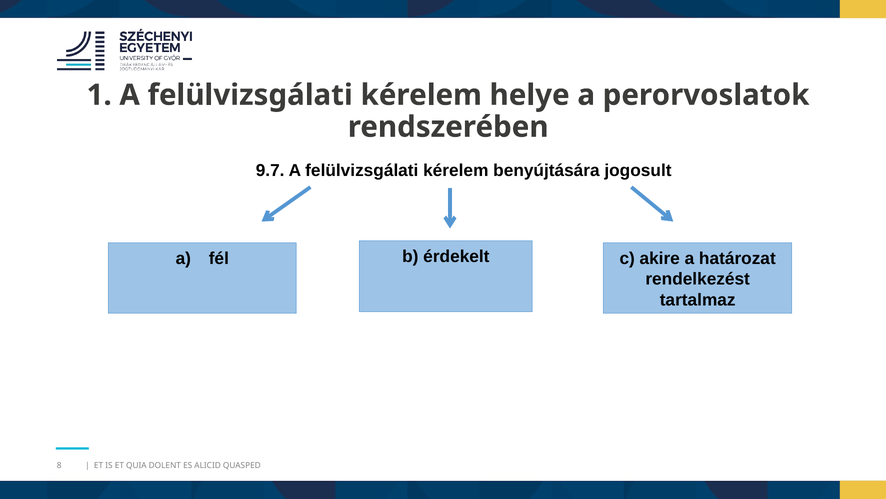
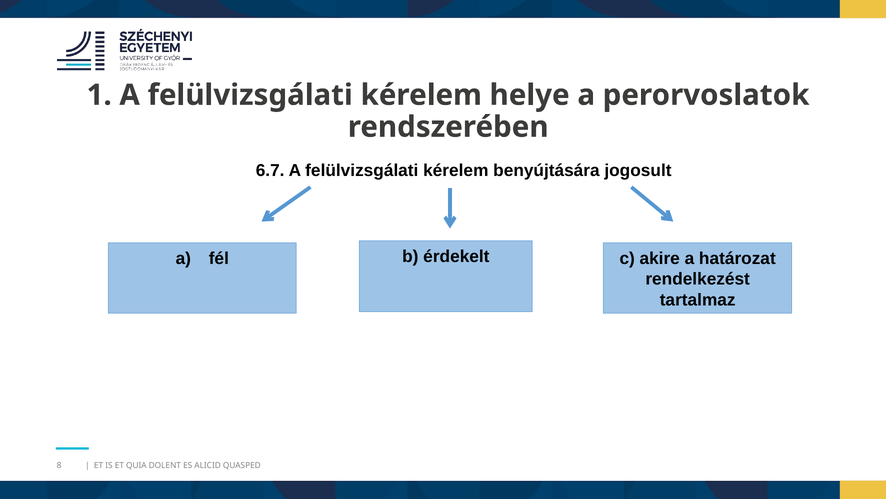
9.7: 9.7 -> 6.7 (270, 170)
